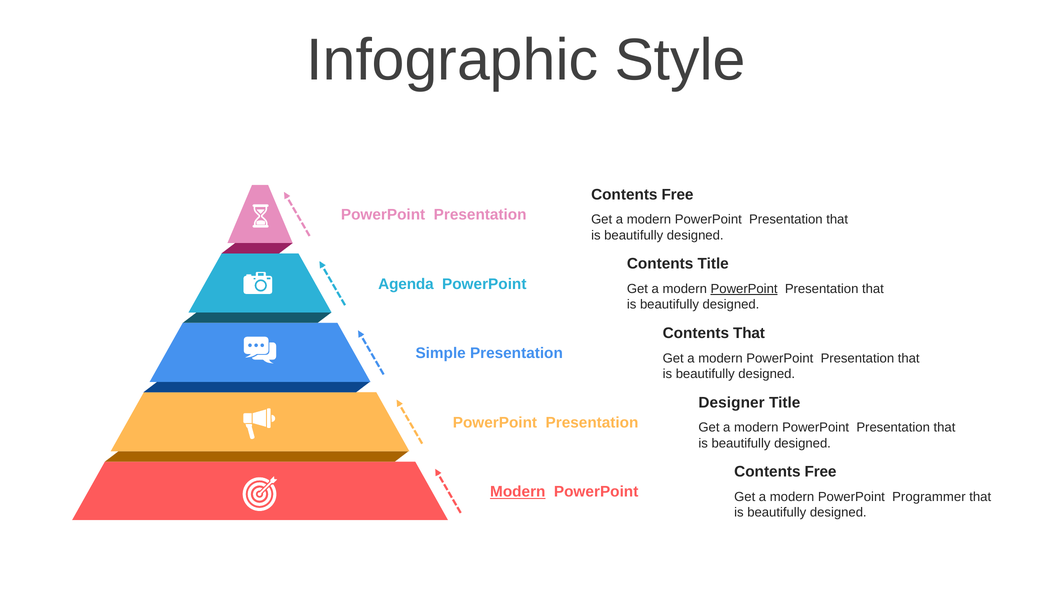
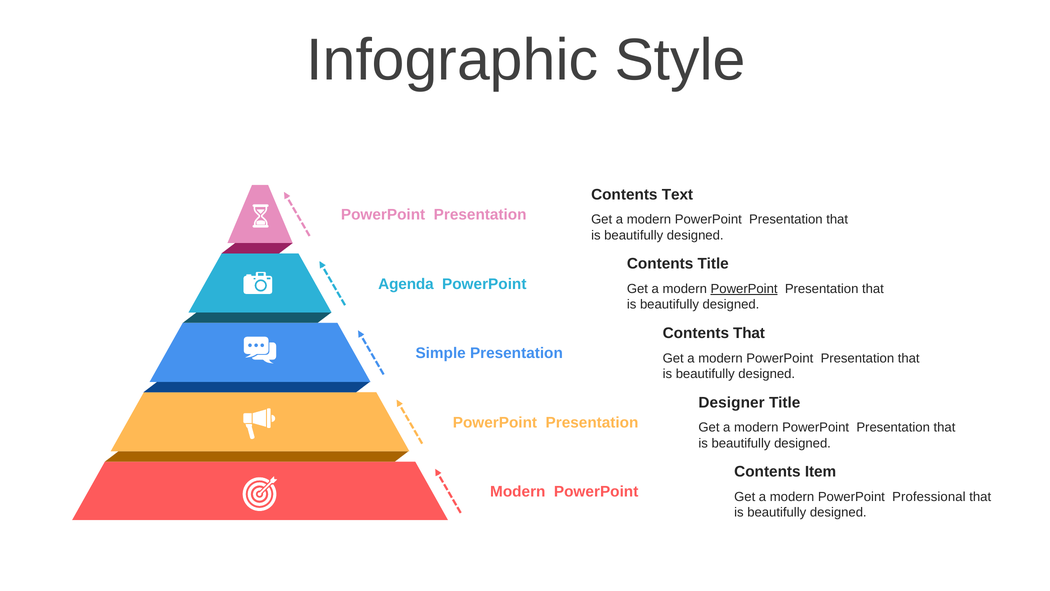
Free: Free -> Text (677, 194)
Free: Free -> Item (821, 472)
Modern underline: present -> none (518, 491)
Programmer: Programmer -> Professional (929, 497)
